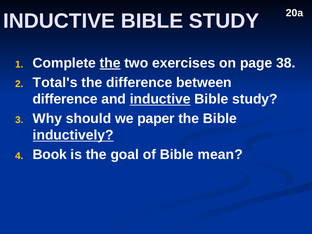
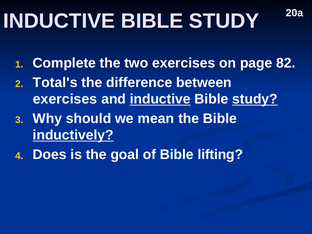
the underline: present -> none (110, 63)
38: 38 -> 82 (286, 63)
difference: difference -> exercises (65, 99)
study underline: none -> present (255, 99)
paper: paper -> mean (156, 119)
Book: Book -> Does (50, 155)
mean: mean -> lifting (220, 155)
